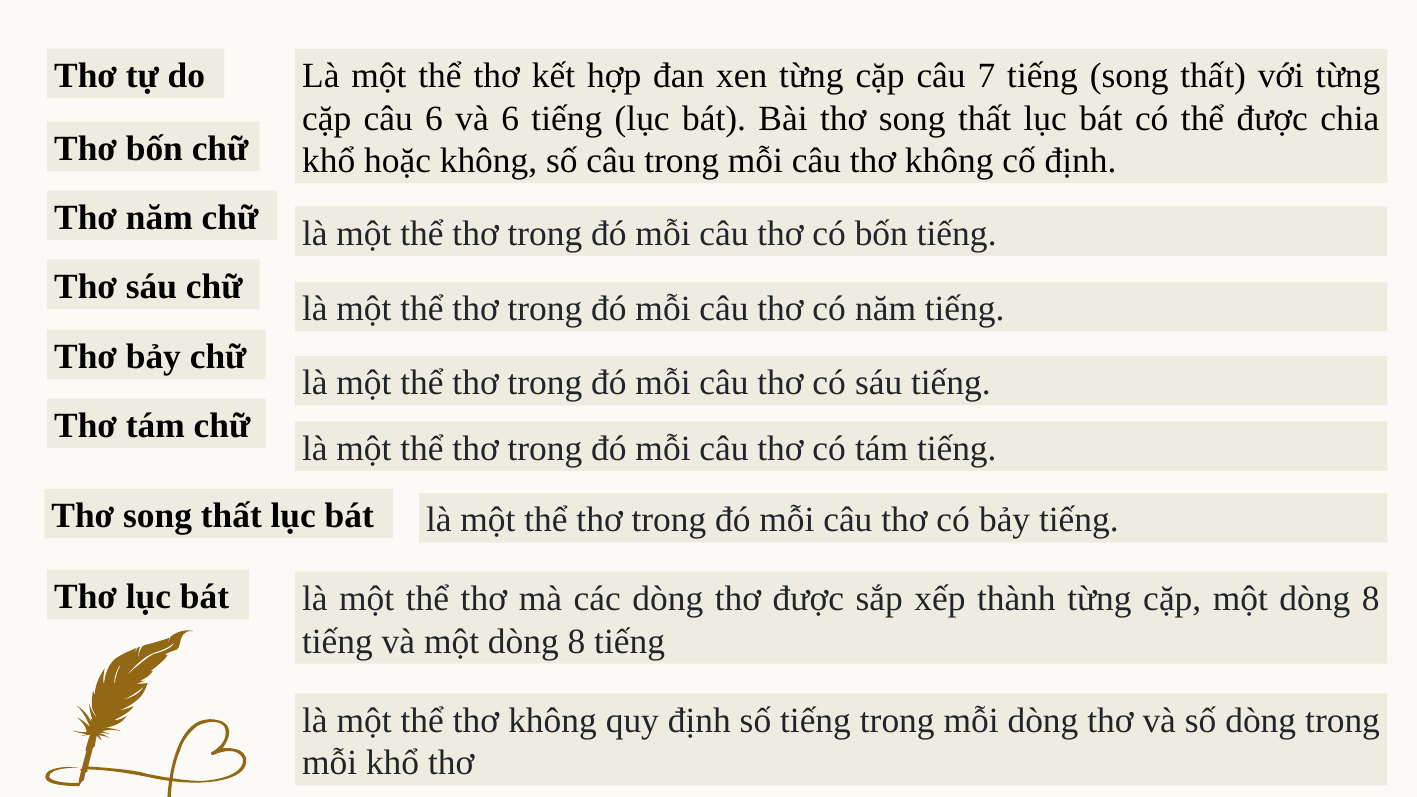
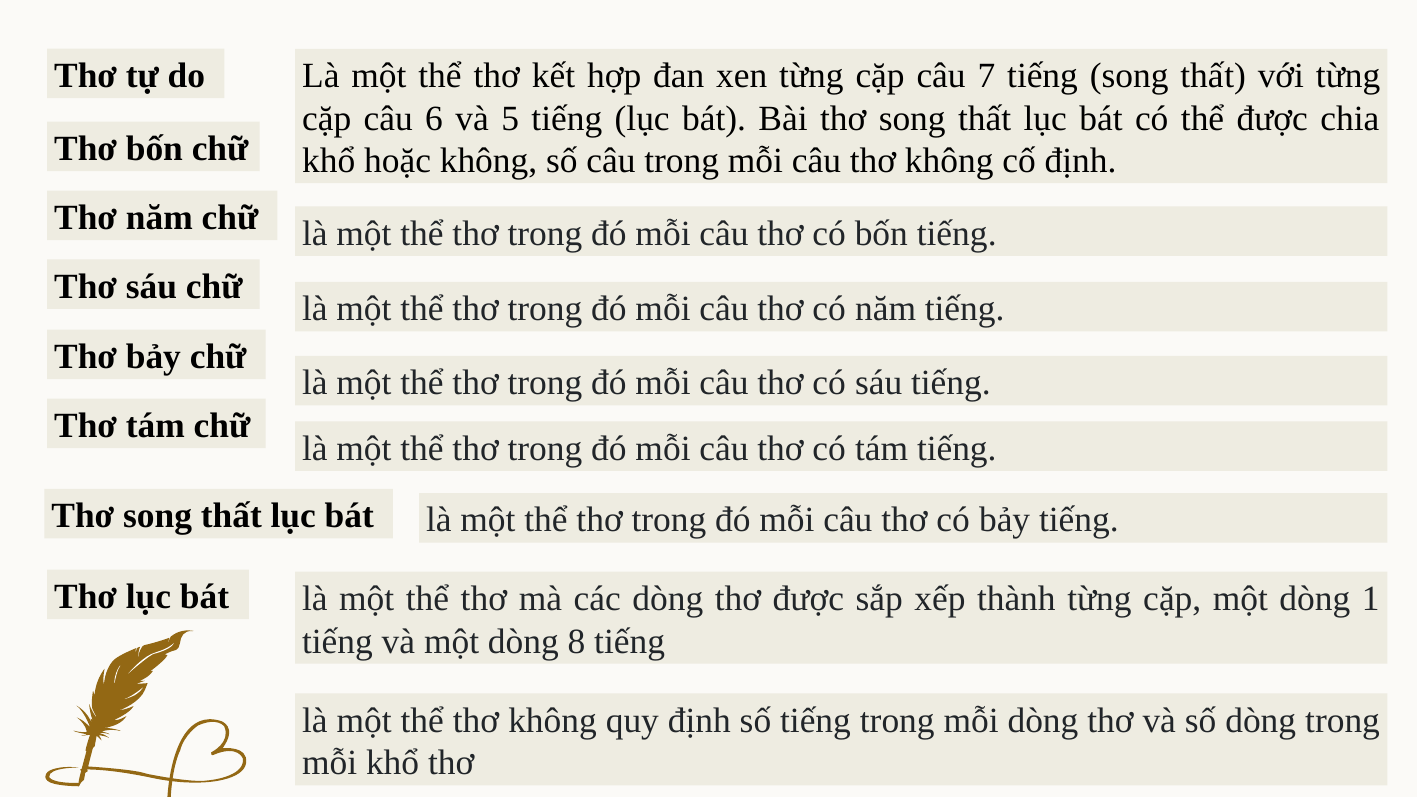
và 6: 6 -> 5 (510, 119)
cặp một dòng 8: 8 -> 1 (1371, 599)
